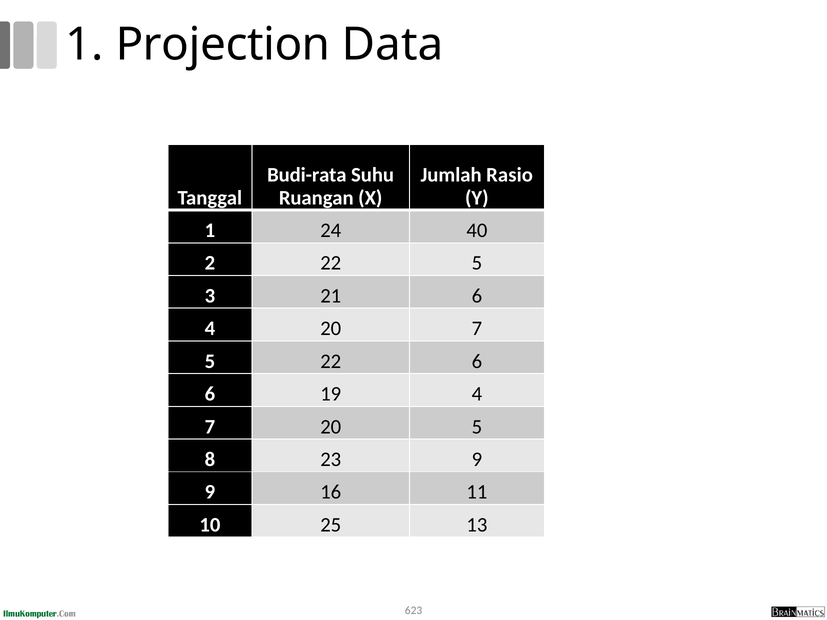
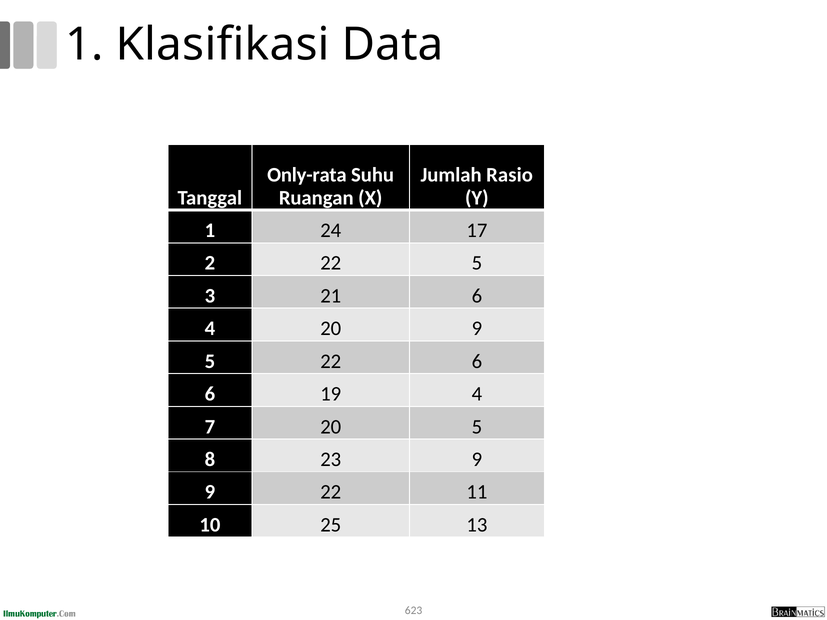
Projection: Projection -> Klasifikasi (223, 44)
Budi-rata: Budi-rata -> Only-rata (307, 175)
40: 40 -> 17 (477, 231)
20 7: 7 -> 9 (477, 329)
9 16: 16 -> 22 (331, 492)
